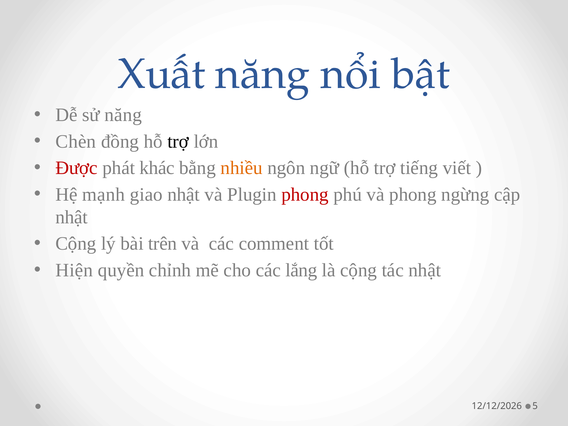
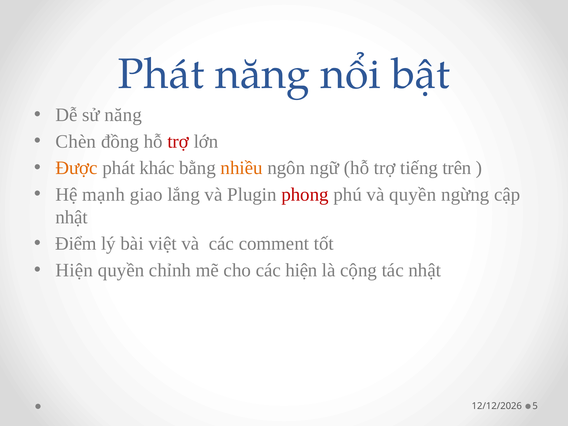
Xuất: Xuất -> Phát (161, 74)
trợ colour: black -> red (178, 141)
Được colour: red -> orange (77, 168)
viết: viết -> trên (457, 168)
giao nhật: nhật -> lắng (184, 194)
và phong: phong -> quyền (413, 194)
Cộng: Cộng -> Điểm (76, 244)
trên: trên -> việt (163, 244)
các lắng: lắng -> hiện (301, 270)
